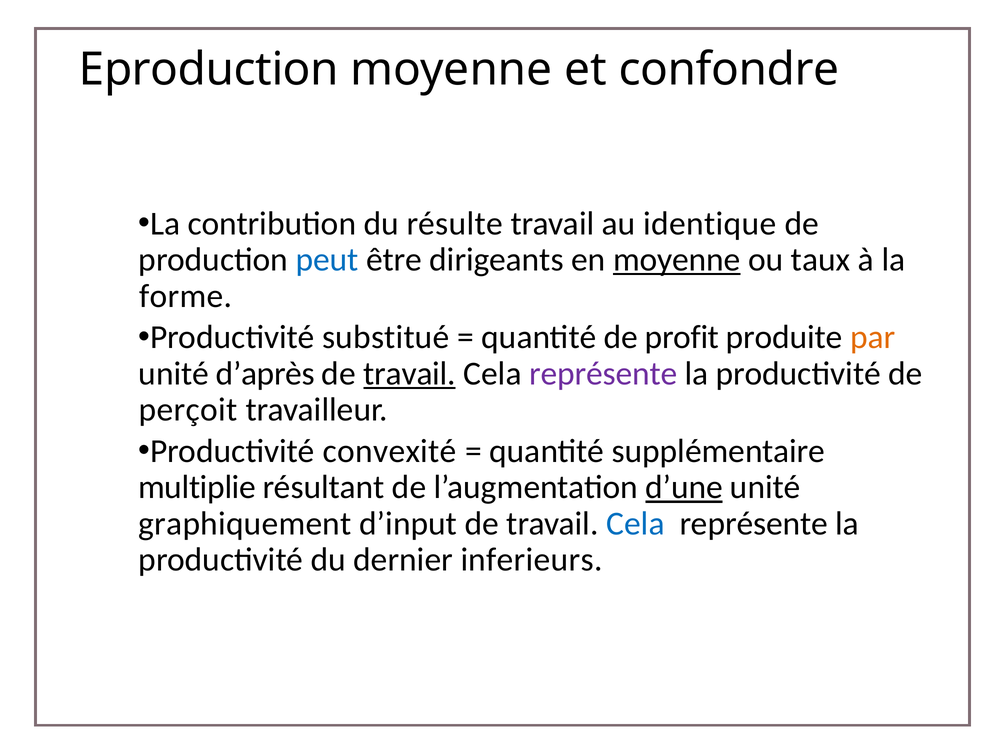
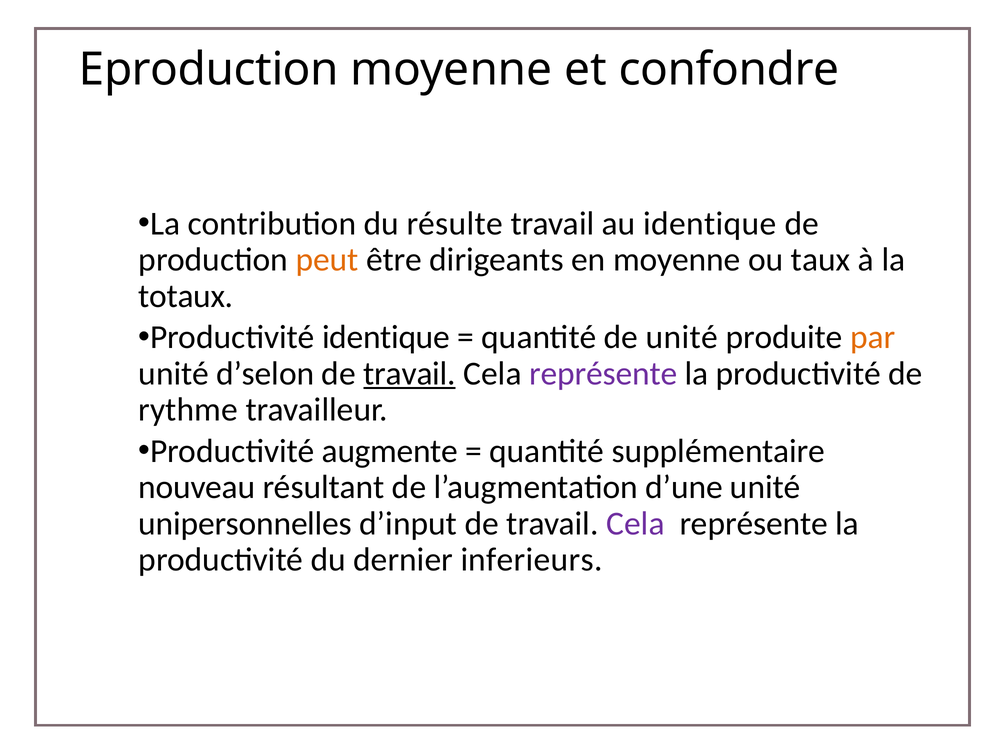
peut colour: blue -> orange (327, 260)
moyenne underline: present -> none (677, 260)
forme: forme -> totaux (186, 296)
Productivité substitué: substitué -> identique (386, 337)
de profit: profit -> unité (682, 337)
d’après: d’après -> d’selon (265, 373)
perçoit: perçoit -> rythme (188, 410)
convexité: convexité -> augmente (390, 451)
multiplie: multiplie -> nouveau (197, 487)
d’une underline: present -> none (684, 487)
graphiquement: graphiquement -> unipersonnelles (245, 523)
Cela colour: blue -> purple (636, 523)
